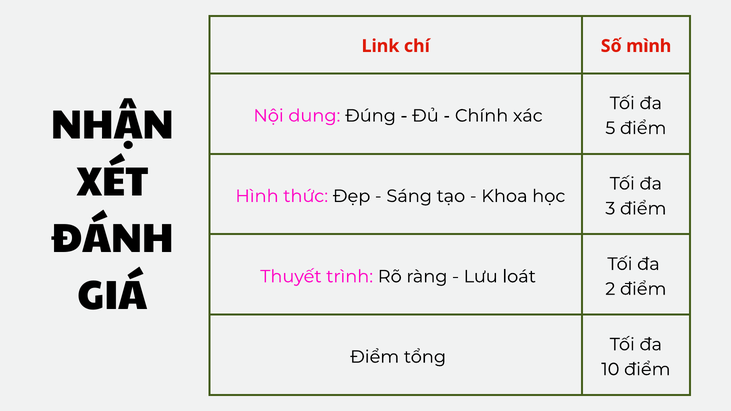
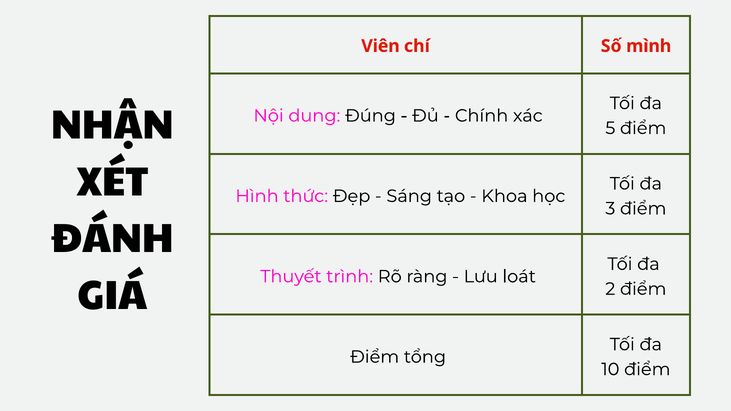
Link: Link -> Viên (381, 46)
